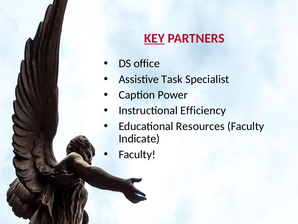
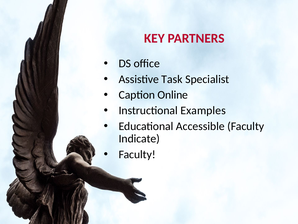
KEY underline: present -> none (154, 38)
Power: Power -> Online (173, 95)
Efficiency: Efficiency -> Examples (203, 110)
Resources: Resources -> Accessible (200, 126)
